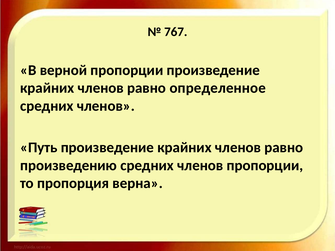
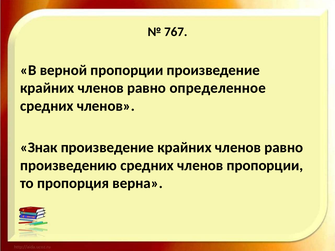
Путь: Путь -> Знак (39, 148)
